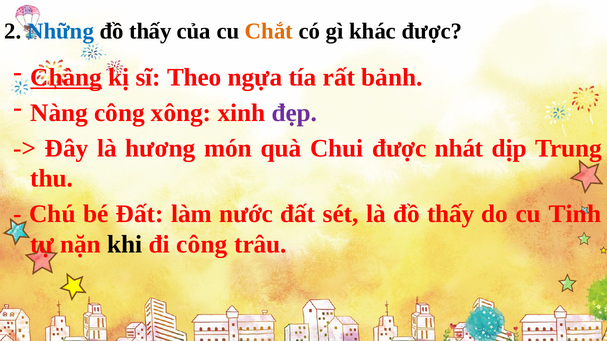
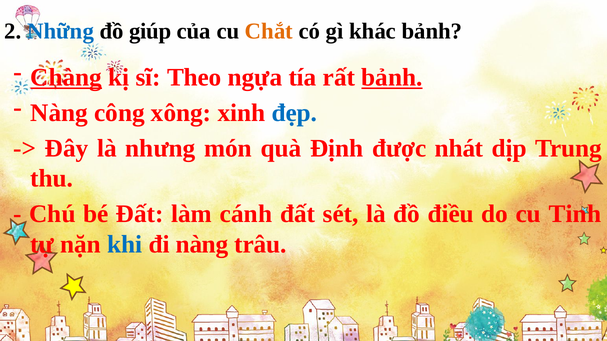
thấy: thấy -> giúp (150, 32)
khác được: được -> bảnh (432, 32)
bảnh underline: none -> present (392, 78)
đẹp colour: purple -> blue (294, 113)
hương: hương -> nhưng (160, 148)
Chui: Chui -> Định (337, 148)
nước: nước -> cánh (246, 214)
là đồ thấy: thấy -> điều (451, 214)
khi colour: black -> blue (125, 244)
đi công: công -> nàng (202, 244)
